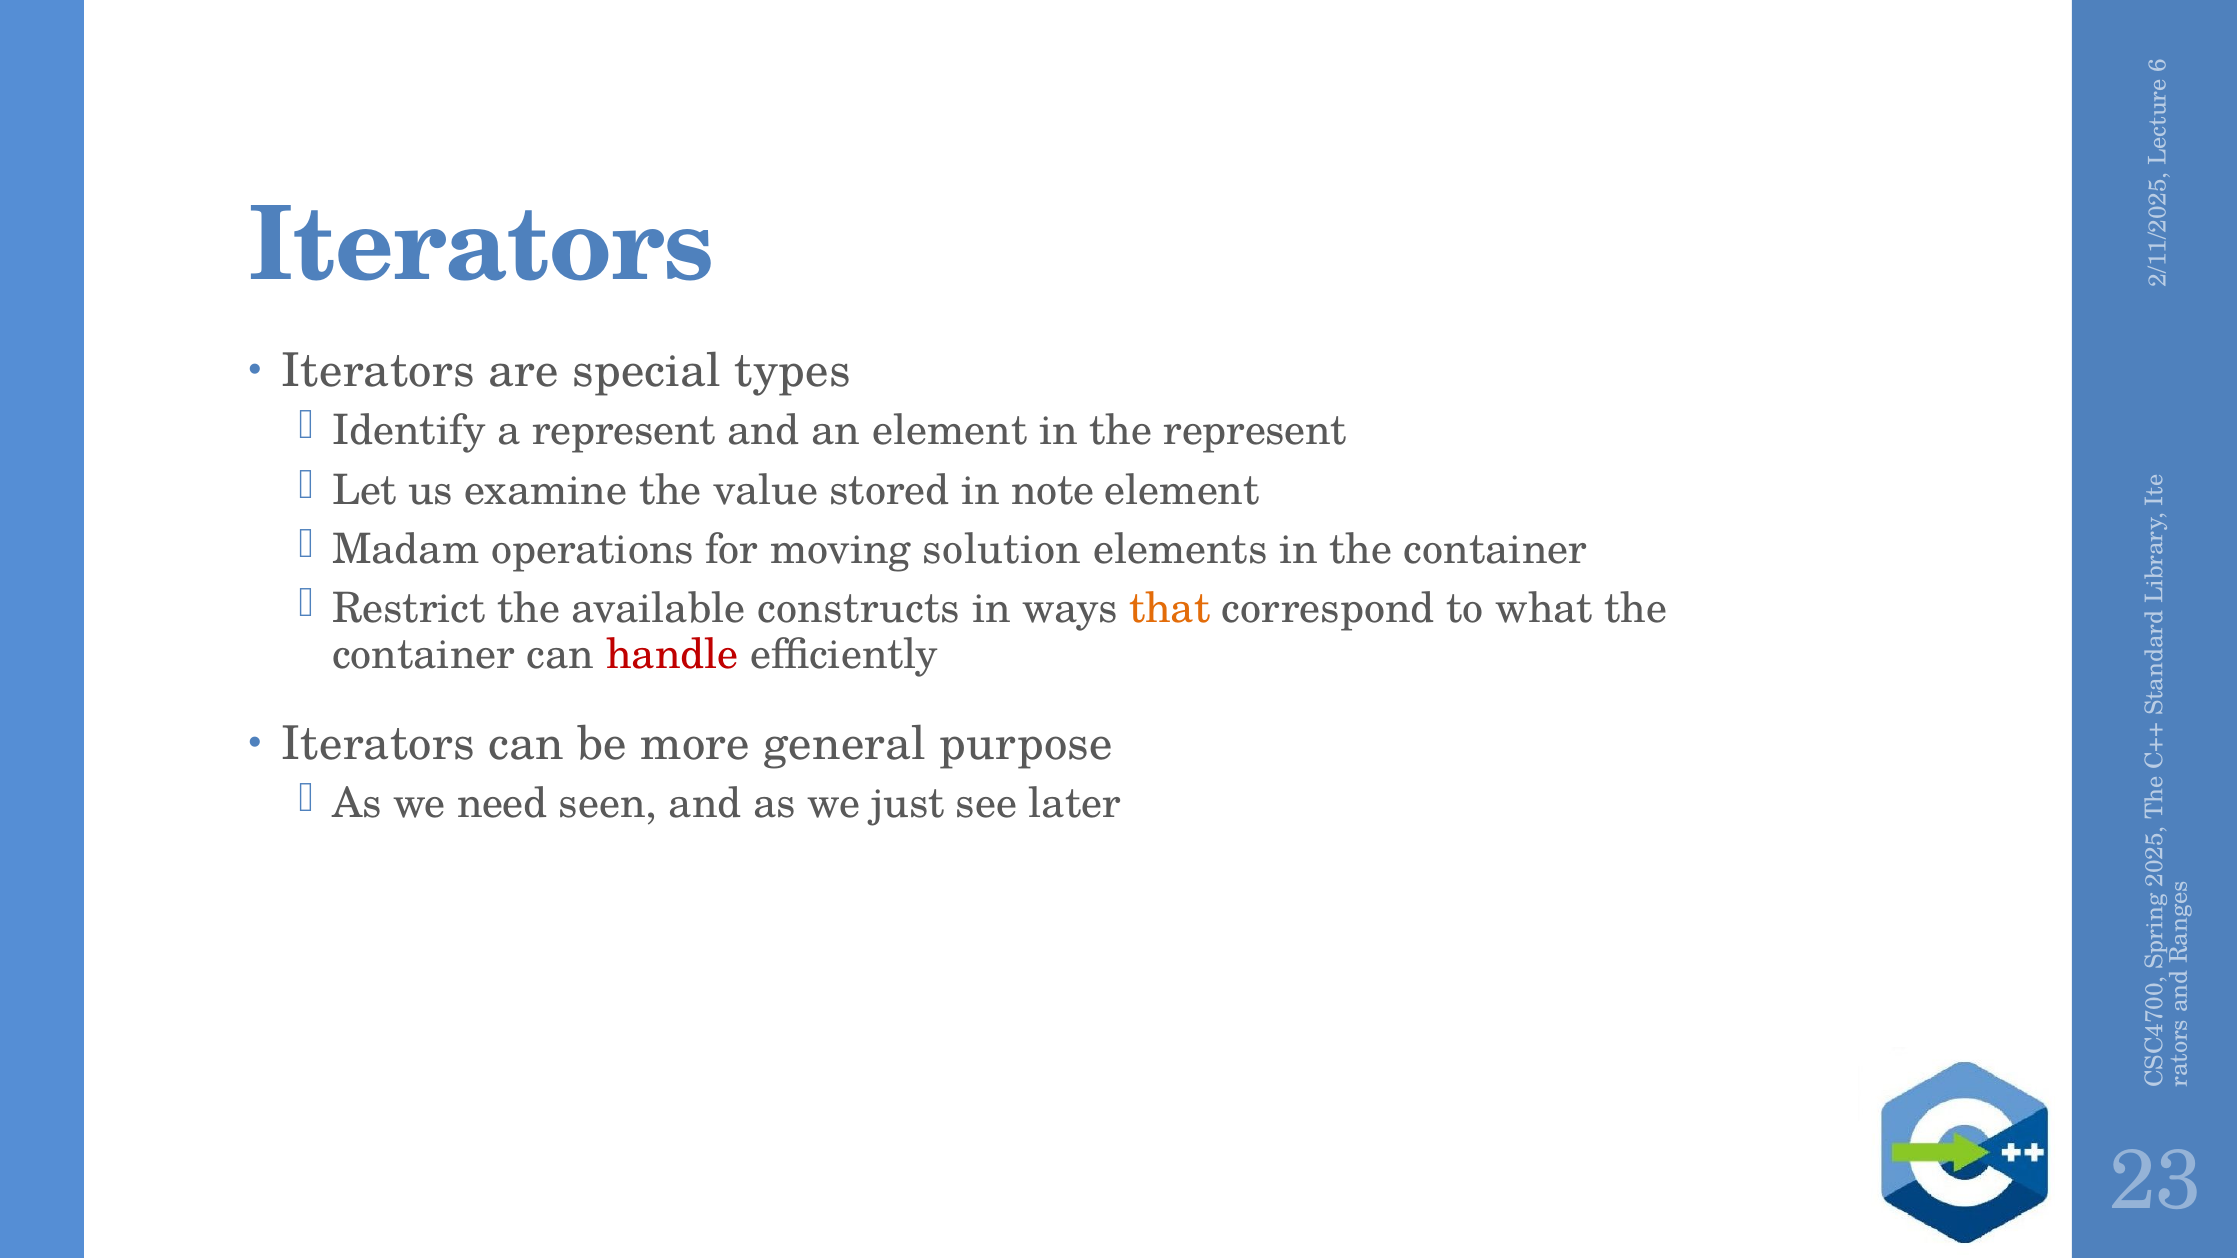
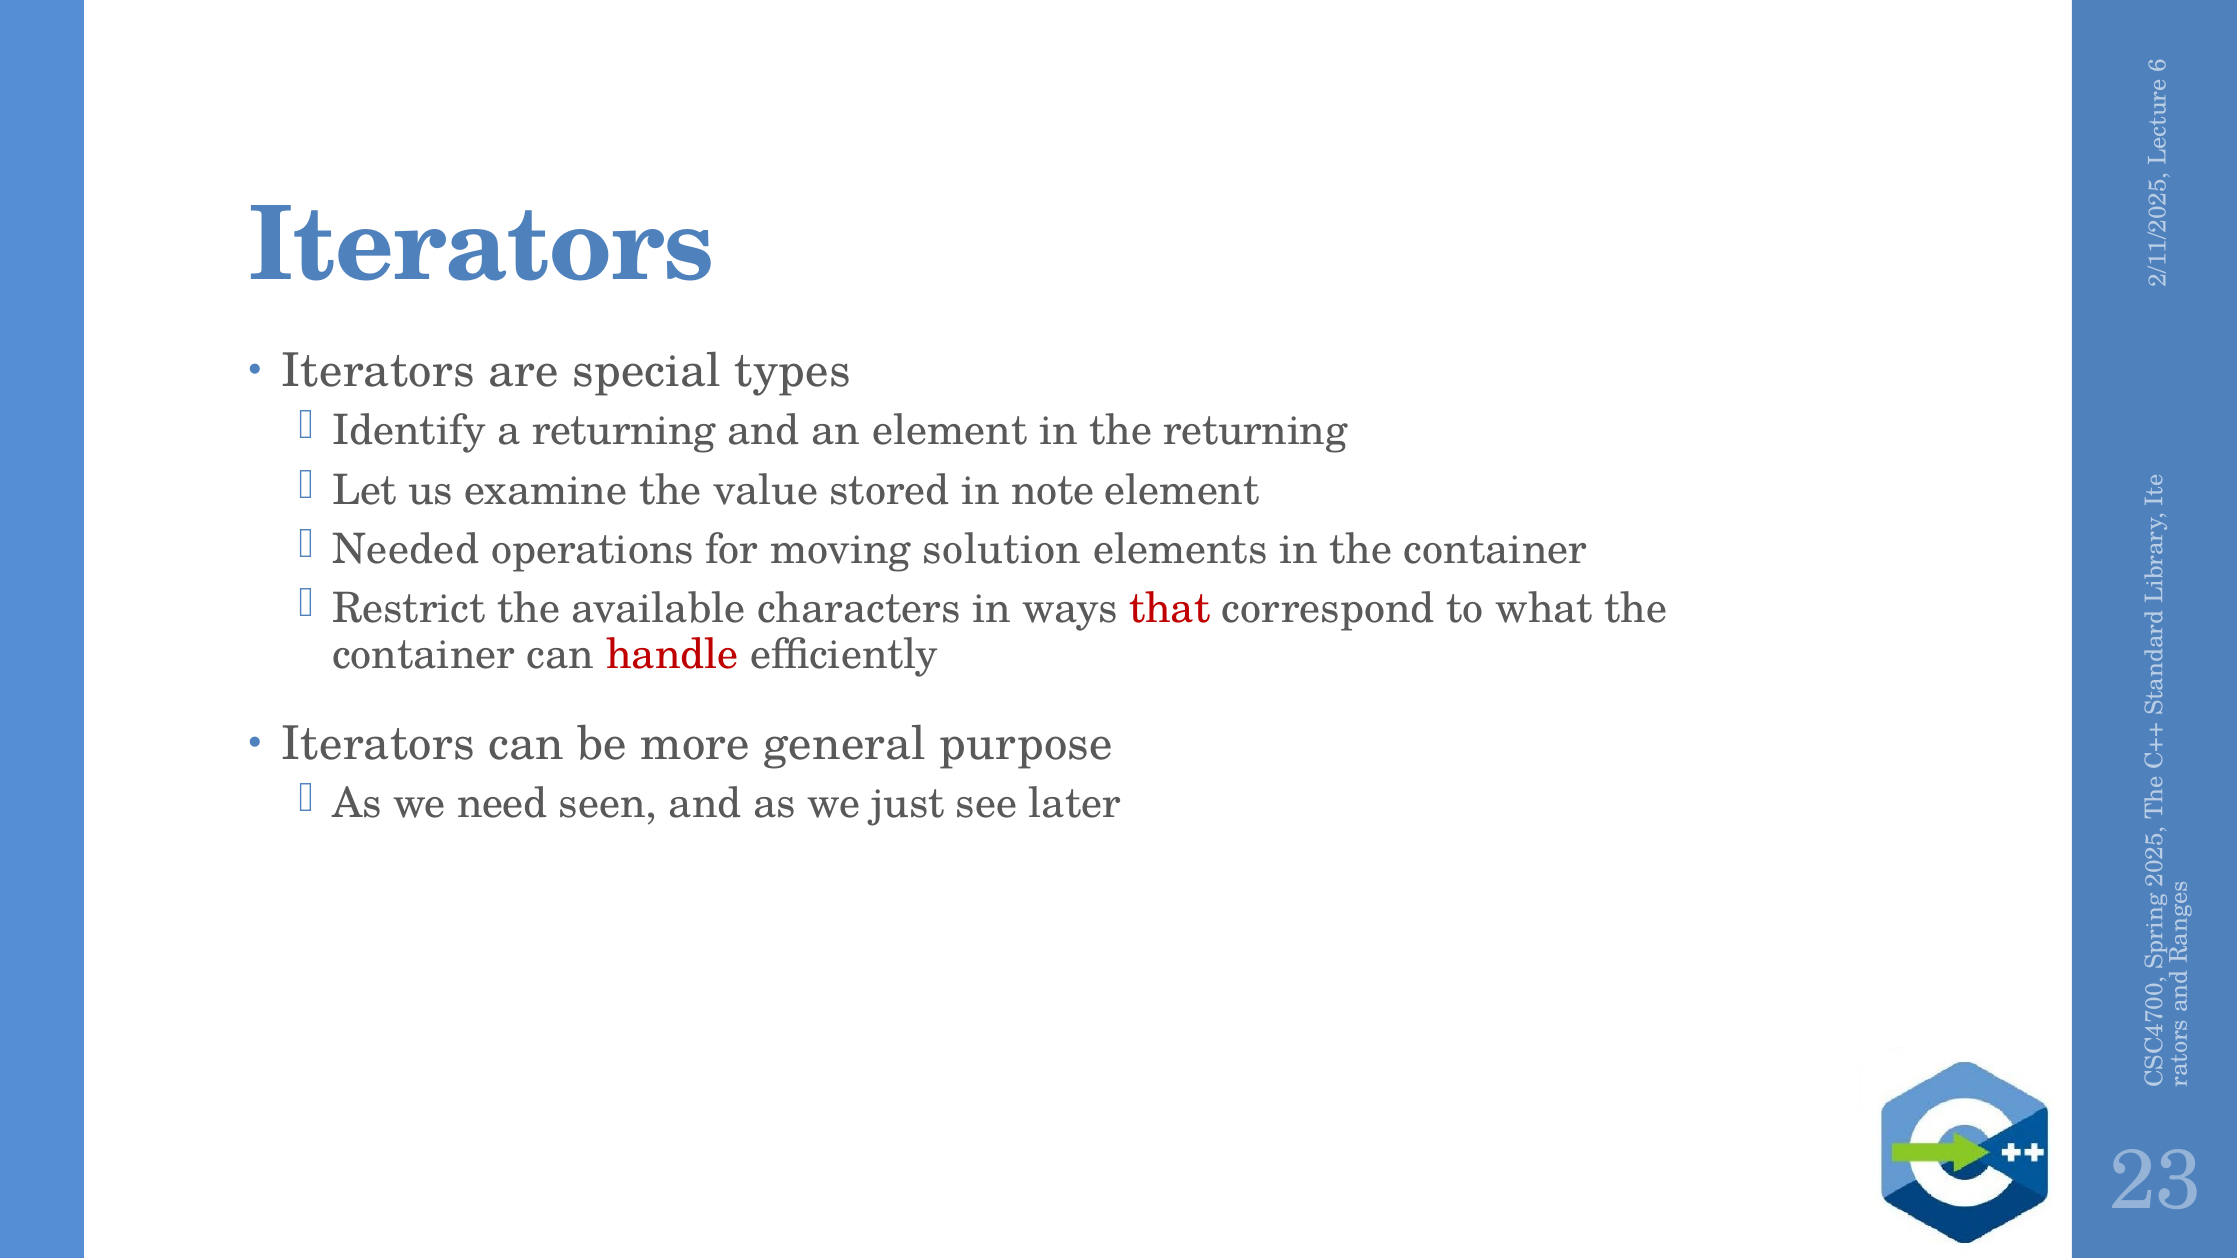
a represent: represent -> returning (624, 431)
the represent: represent -> returning (1256, 431)
Madam: Madam -> Needed (406, 550)
constructs: constructs -> characters (859, 609)
that colour: orange -> red (1170, 609)
